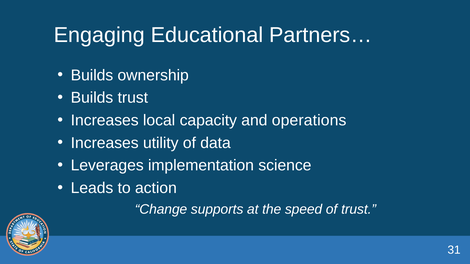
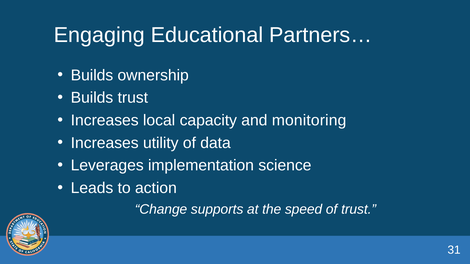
operations: operations -> monitoring (309, 121)
